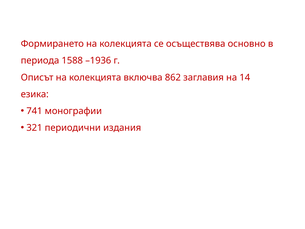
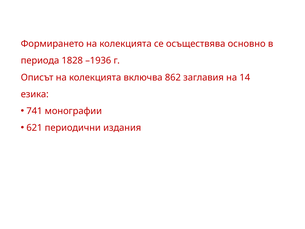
1588: 1588 -> 1828 (72, 61)
321: 321 -> 621 (34, 128)
